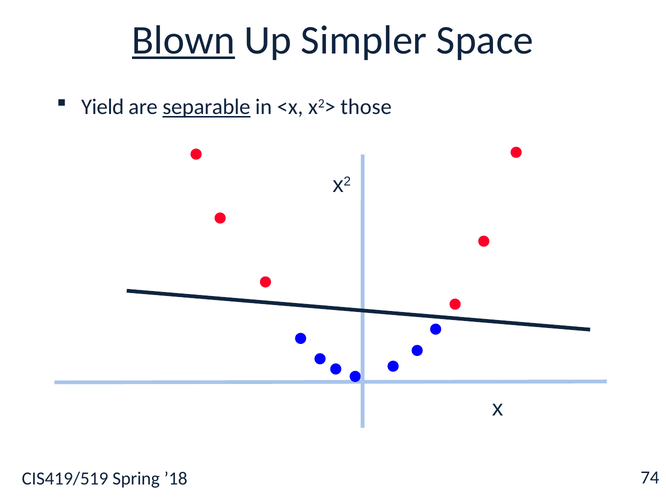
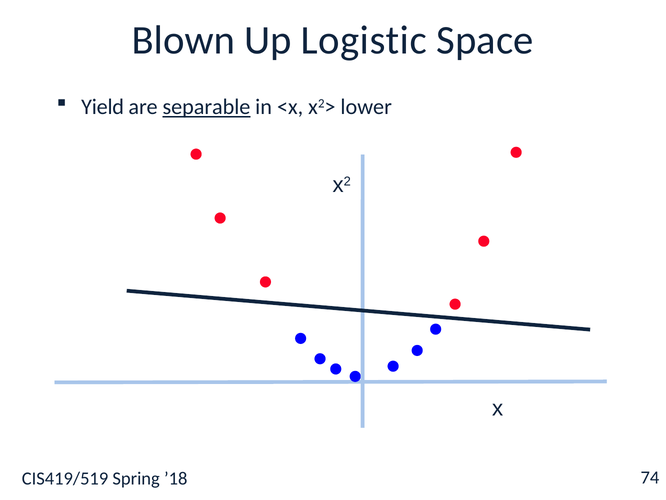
Blown underline: present -> none (184, 40)
Simpler: Simpler -> Logistic (364, 40)
those: those -> lower (366, 107)
